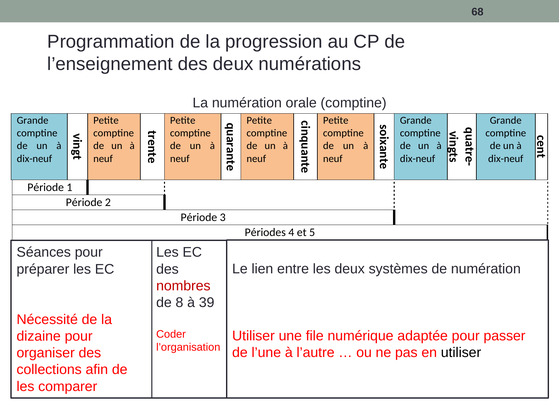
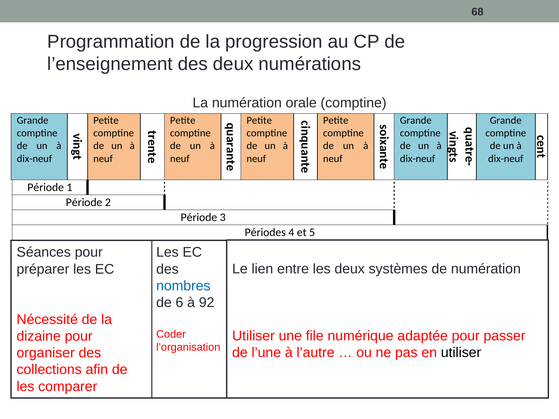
nombres colour: red -> blue (183, 286)
8: 8 -> 6 (179, 303)
39: 39 -> 92 (207, 303)
